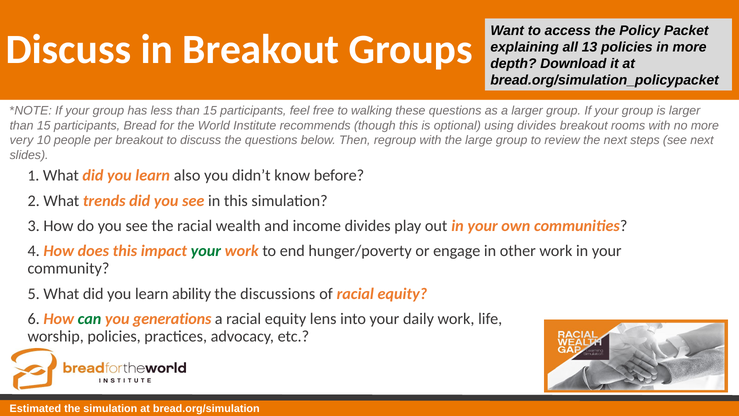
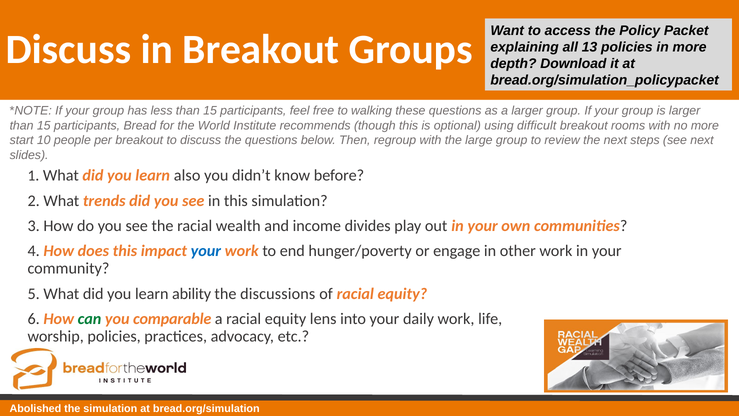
using divides: divides -> difficult (537, 126)
very: very -> start (22, 140)
your colour: green -> blue (206, 251)
generations: generations -> comparable (172, 319)
Estimated: Estimated -> Abolished (35, 408)
